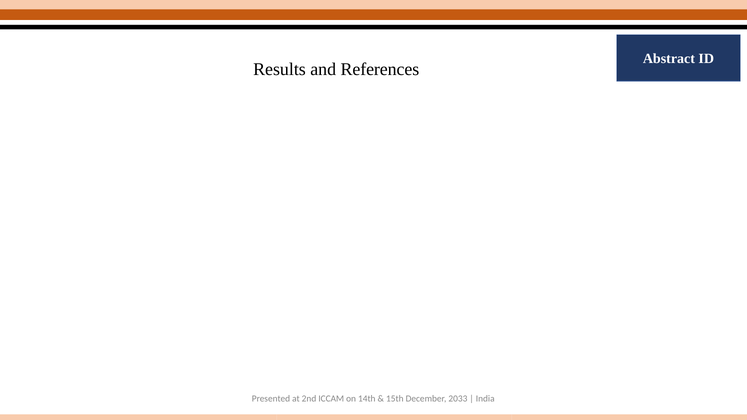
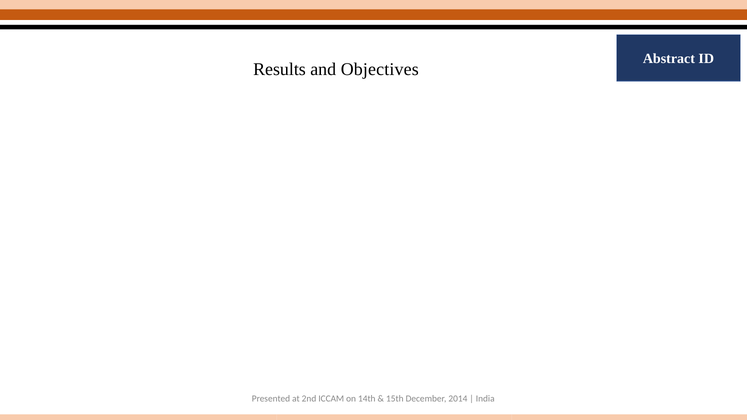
References: References -> Objectives (380, 70)
2033: 2033 -> 2014 (458, 399)
